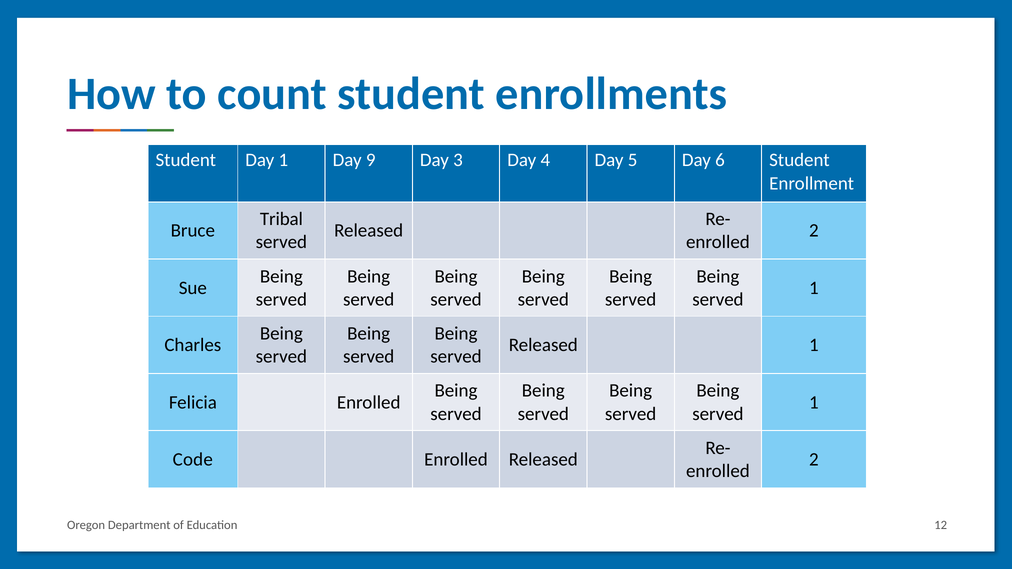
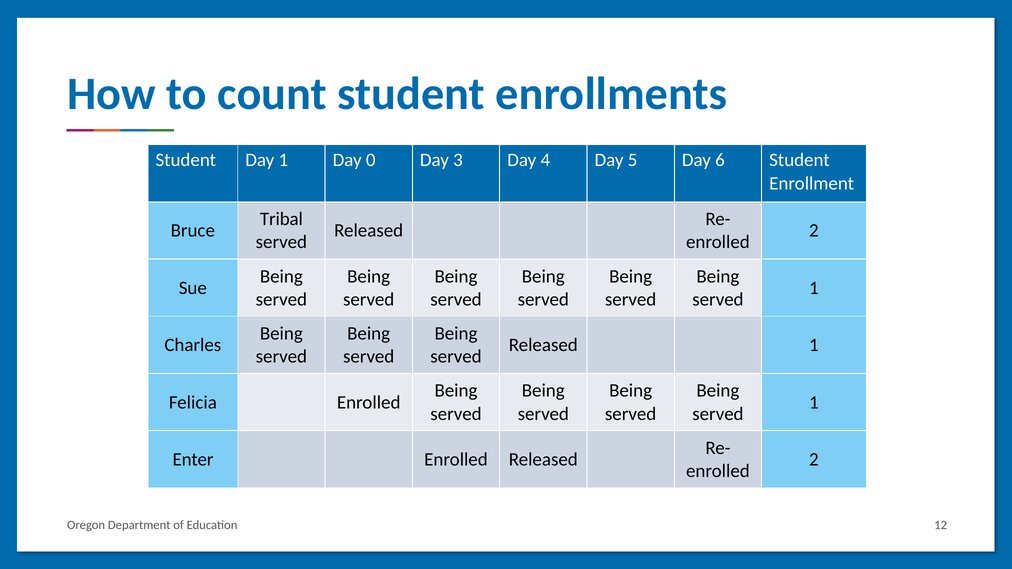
9: 9 -> 0 (371, 160)
Code: Code -> Enter (193, 460)
